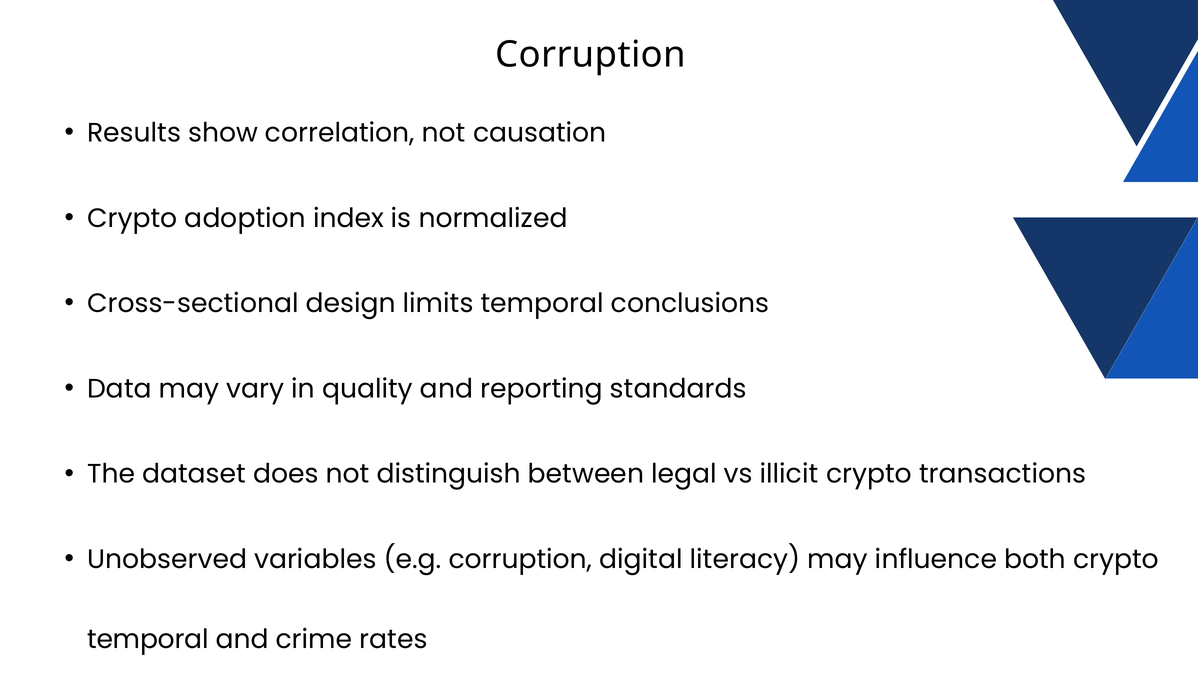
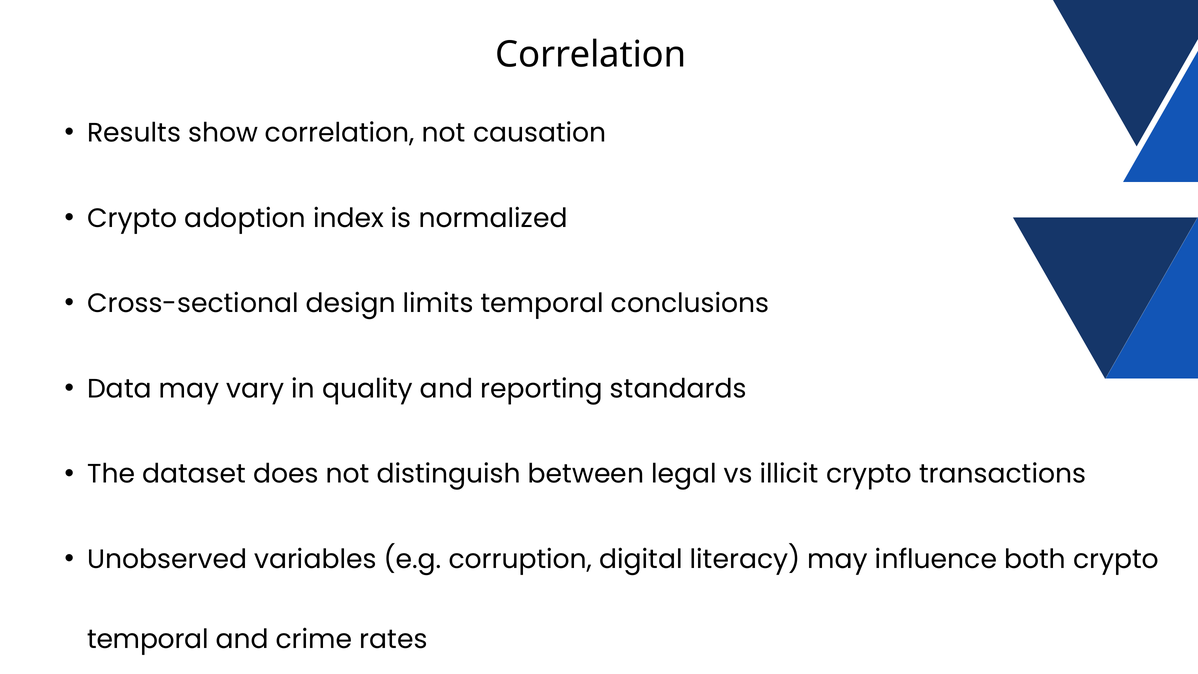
Corruption: Corruption -> Correlation (591, 55)
